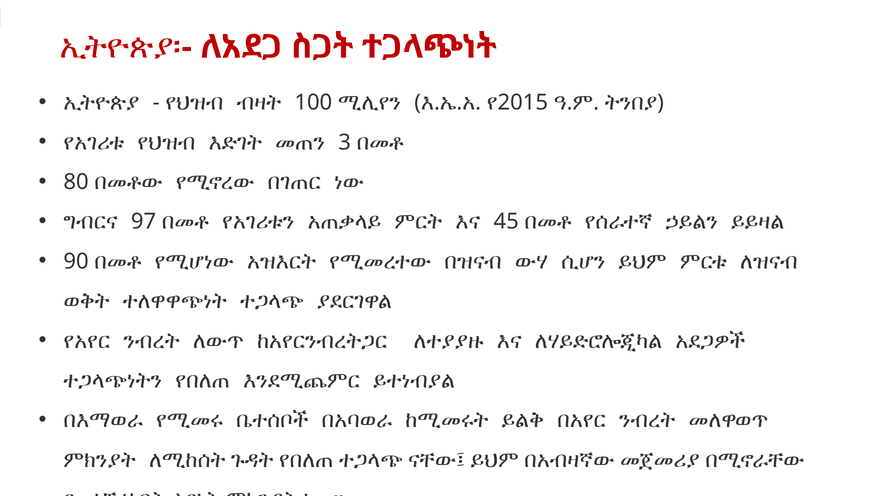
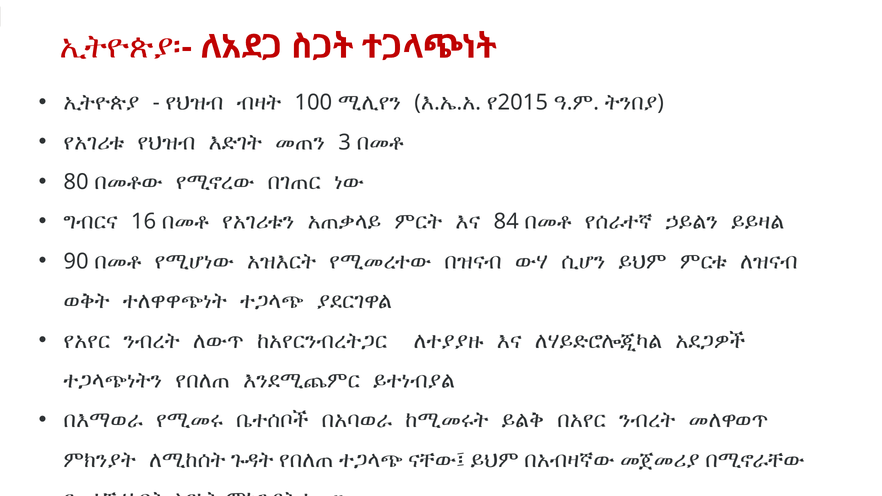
97: 97 -> 16 (144, 222)
45: 45 -> 84 (506, 222)
